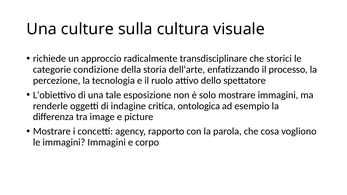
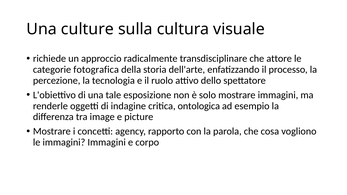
storici: storici -> attore (279, 59)
condizione: condizione -> fotografica (96, 70)
